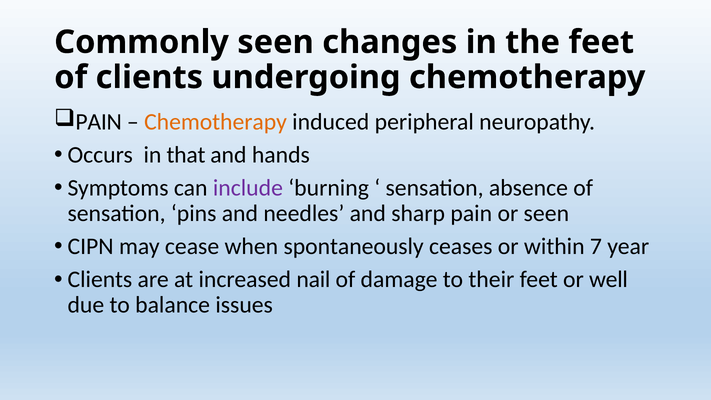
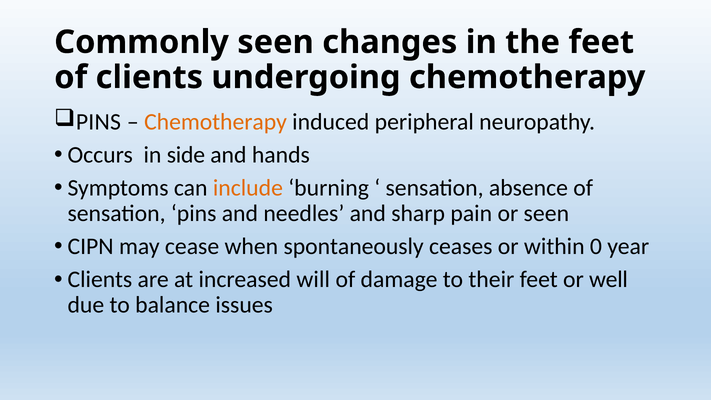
PAIN: PAIN -> PINS (98, 122)
that: that -> side (186, 155)
include colour: purple -> orange (248, 188)
7: 7 -> 0 (596, 246)
nail: nail -> will (313, 280)
